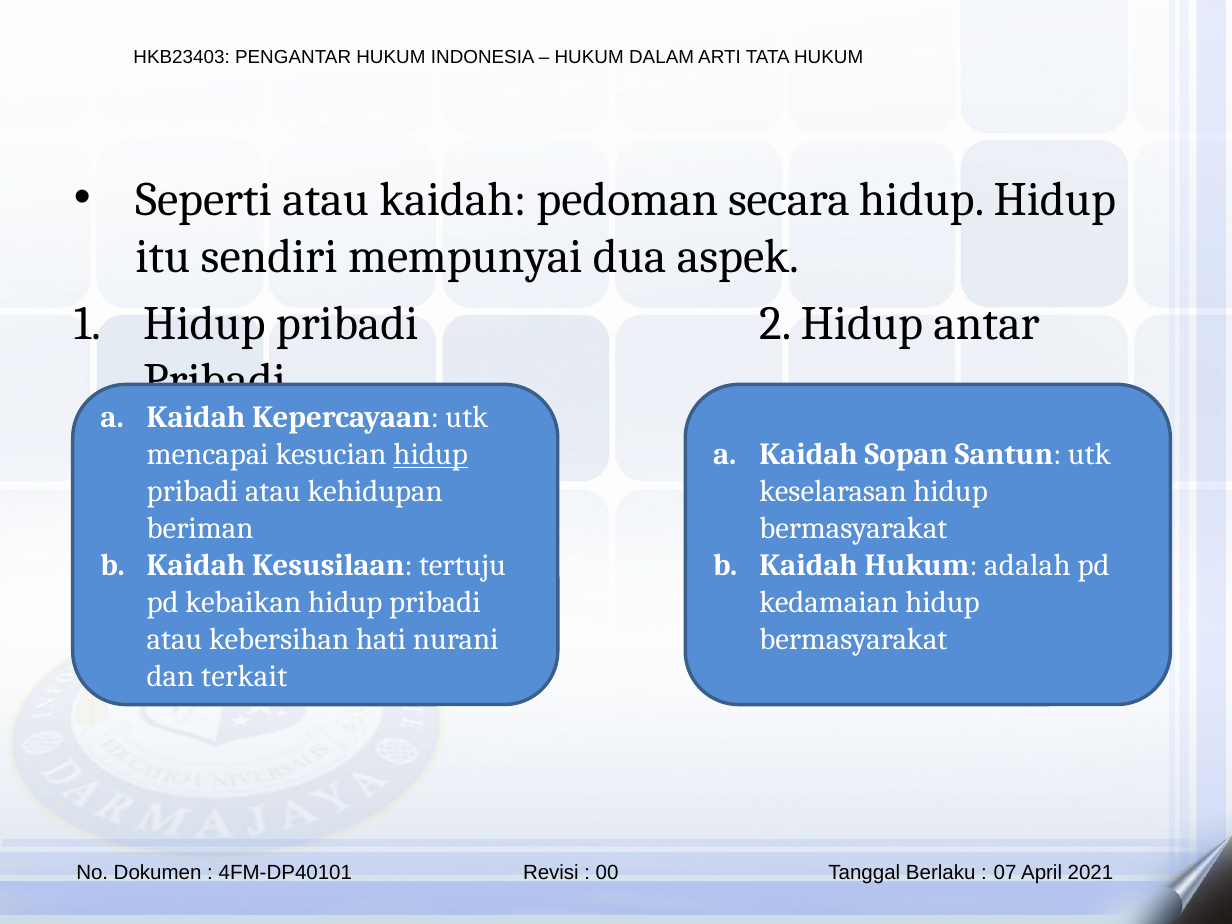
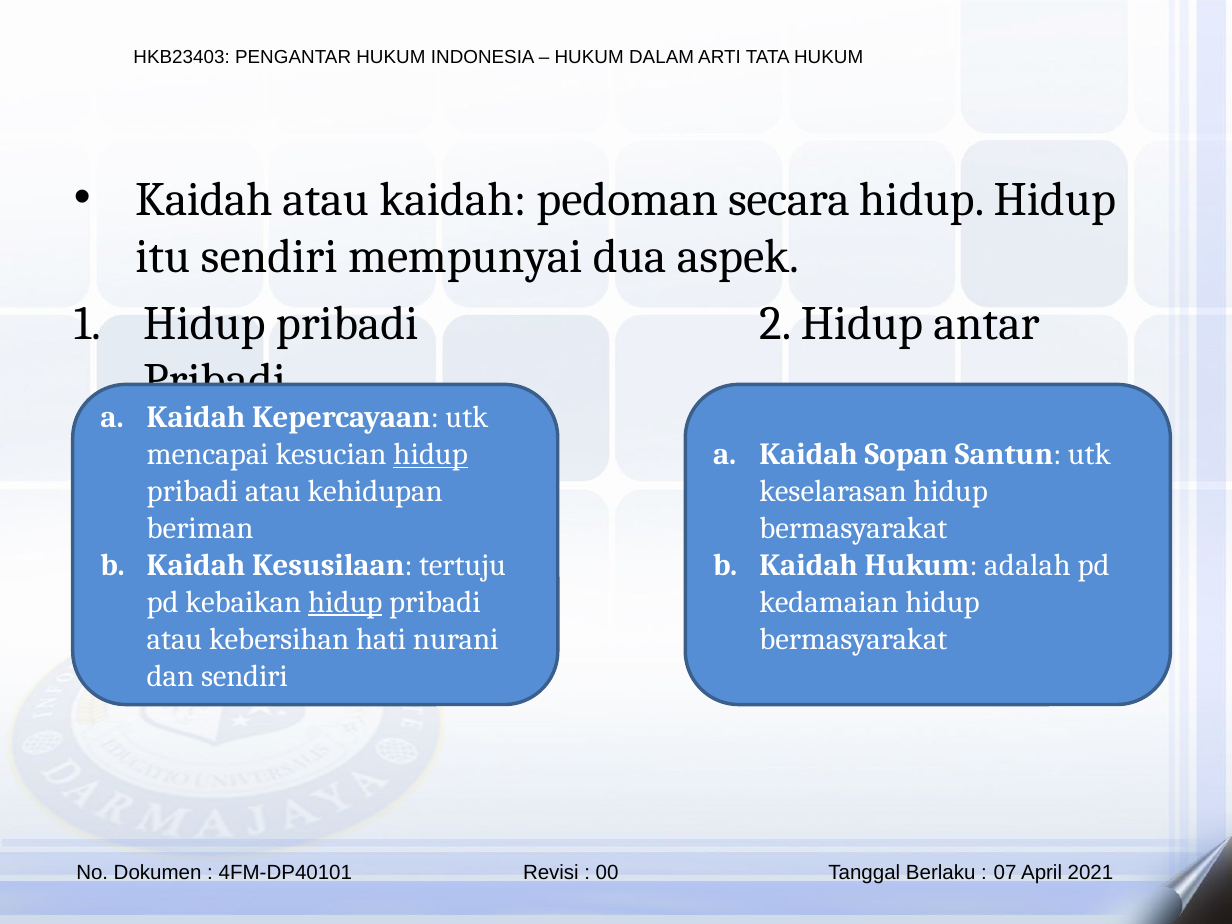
Seperti: Seperti -> Kaidah (204, 199)
hidup underline: none -> present (345, 602)
dan terkait: terkait -> sendiri (244, 676)
